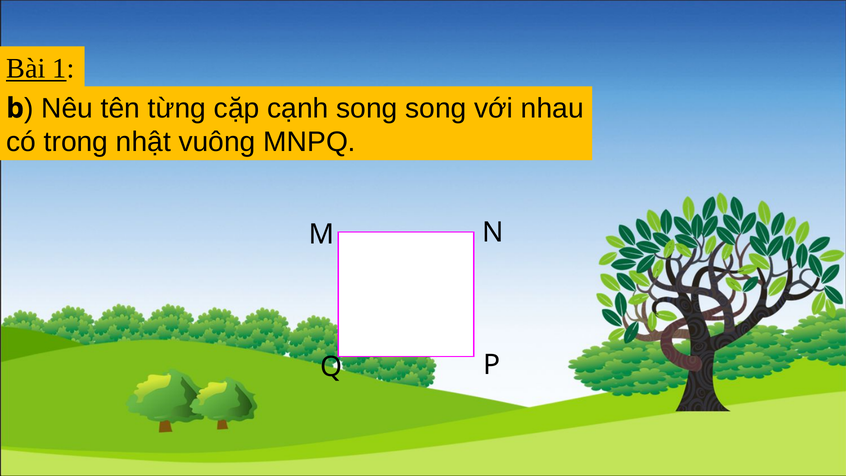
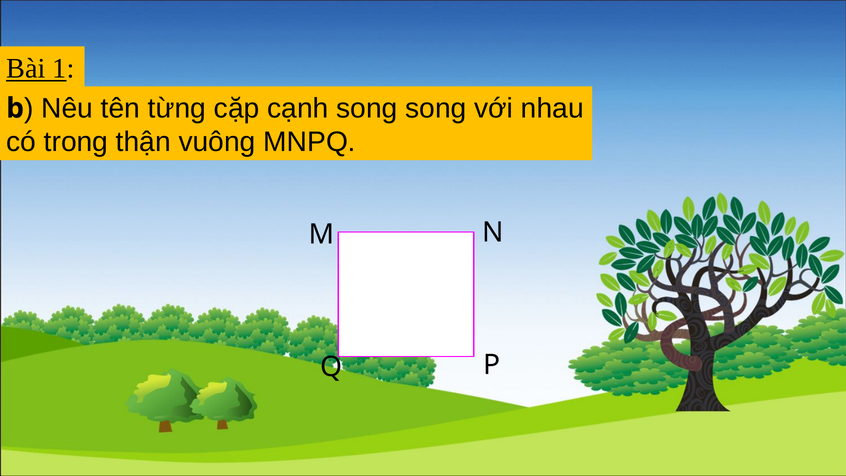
nhật: nhật -> thận (143, 142)
